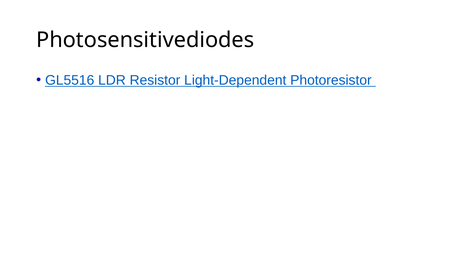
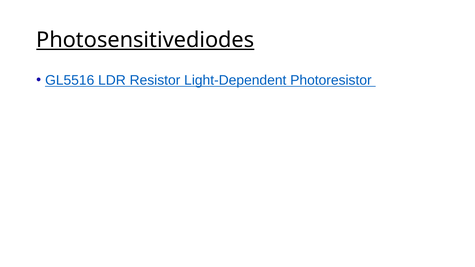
Photosensitivediodes underline: none -> present (145, 40)
